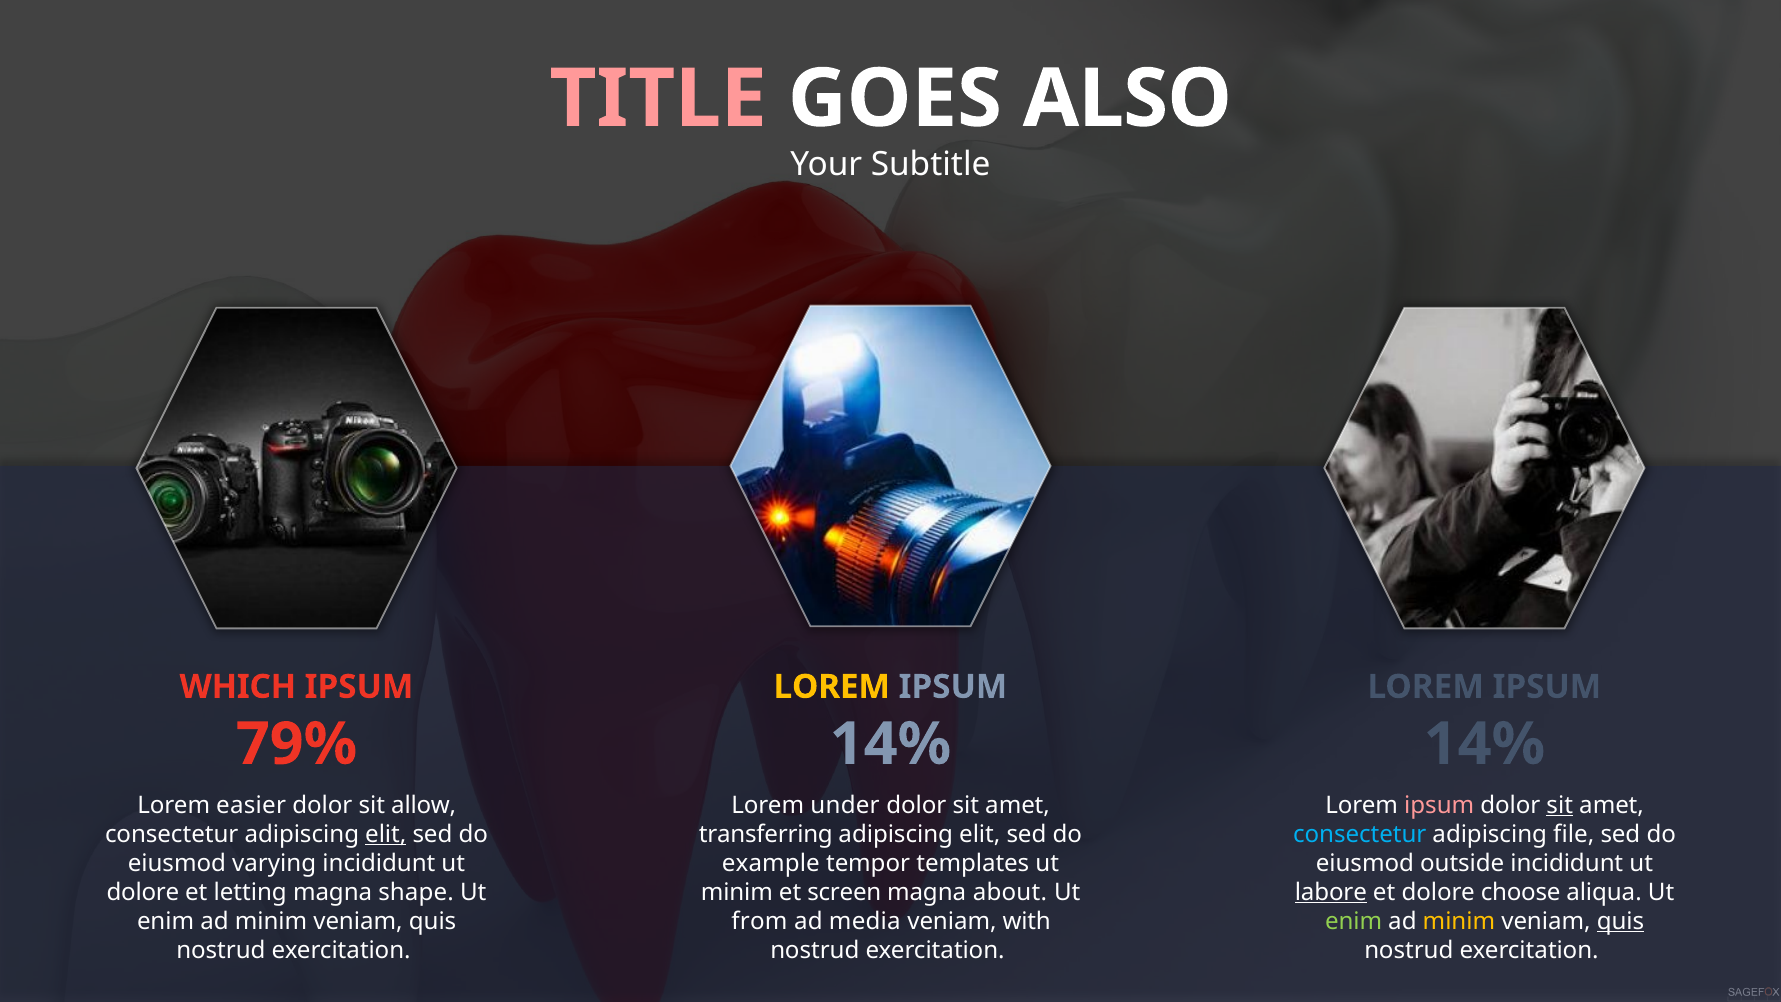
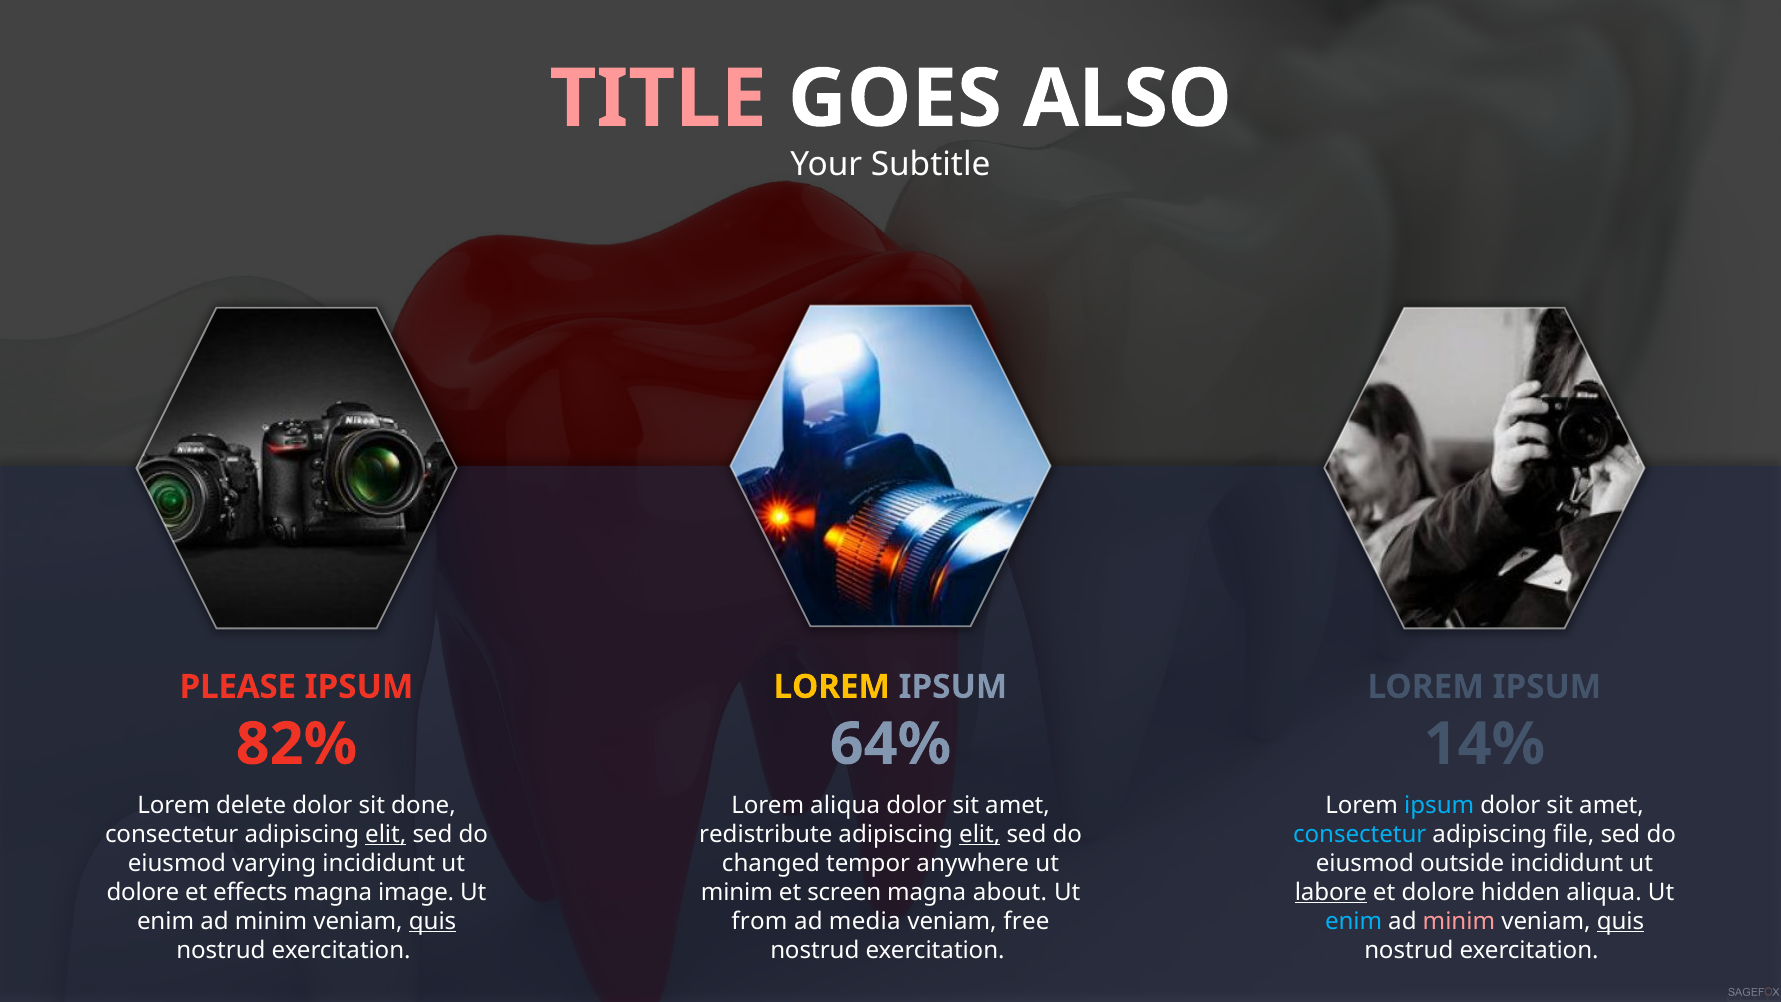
WHICH: WHICH -> PLEASE (238, 687)
79%: 79% -> 82% (296, 744)
14%: 14% -> 64% (890, 744)
easier: easier -> delete (251, 805)
allow: allow -> done (424, 805)
Lorem under: under -> aliqua (845, 805)
ipsum colour: pink -> light blue (1439, 805)
sit underline: present -> none (1560, 805)
transferring: transferring -> redistribute (766, 834)
elit underline: none -> present (980, 834)
example: example -> changed (771, 863)
templates: templates -> anywhere (973, 863)
letting: letting -> effects (250, 892)
shape: shape -> image (416, 892)
choose: choose -> hidden (1521, 892)
quis underline: none -> present (433, 921)
with: with -> free (1026, 921)
enim colour: light green -> light blue (1354, 921)
minim colour: yellow -> pink (1459, 921)
